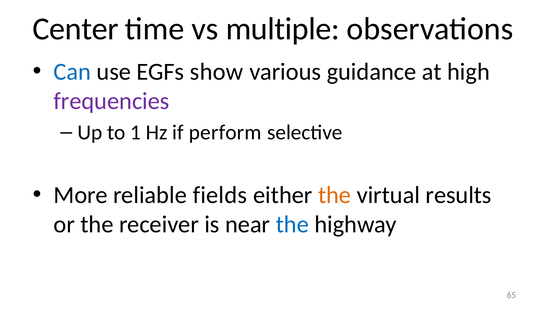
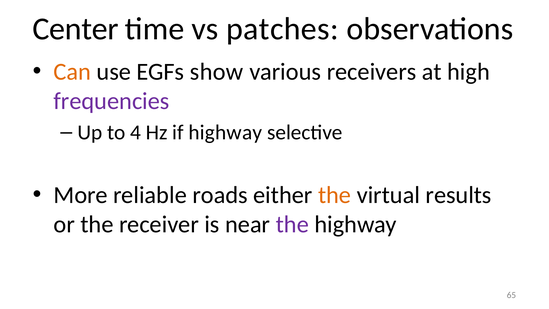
multiple: multiple -> patches (282, 29)
Can colour: blue -> orange (72, 72)
guidance: guidance -> receivers (372, 72)
1: 1 -> 4 (136, 132)
if perform: perform -> highway (225, 132)
fields: fields -> roads (220, 195)
the colour: blue -> purple (292, 224)
